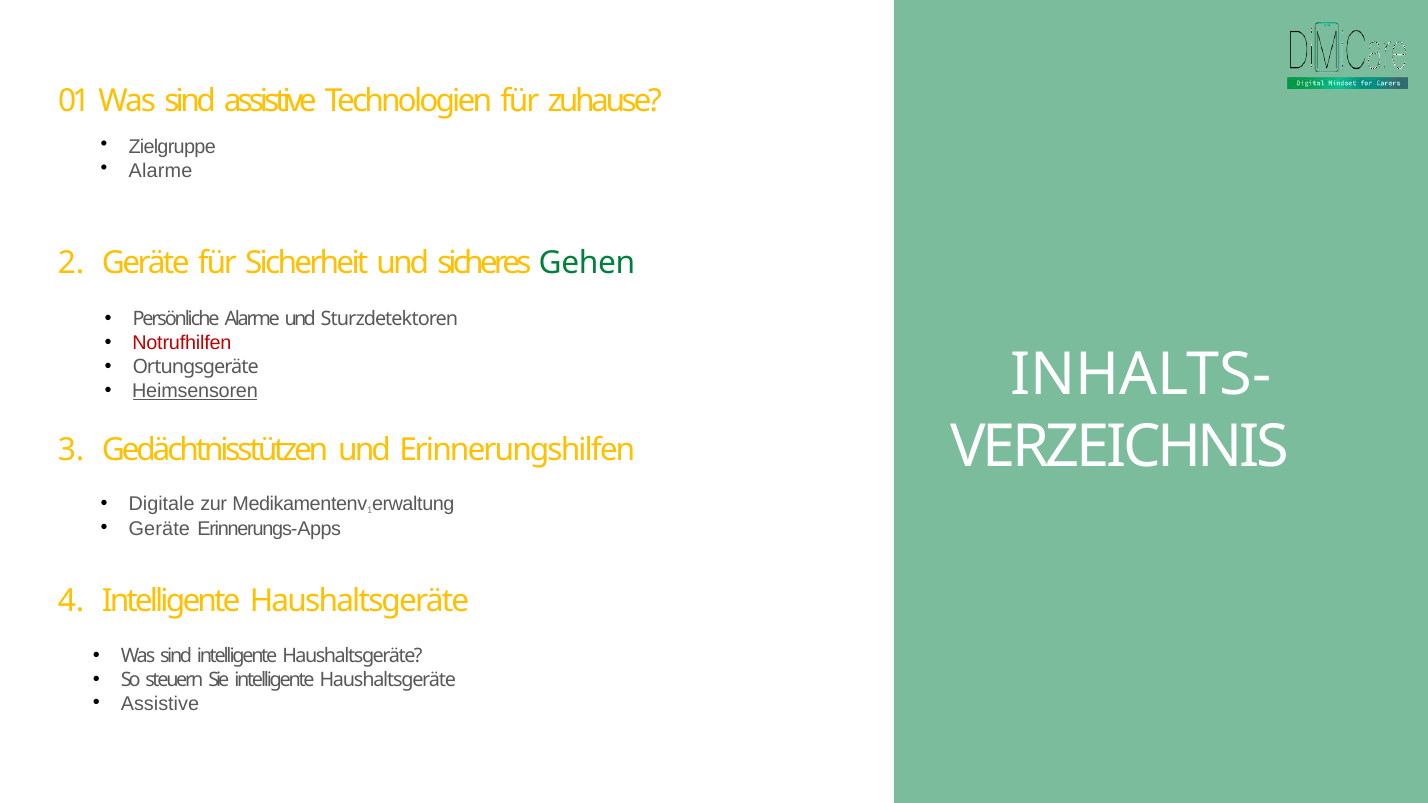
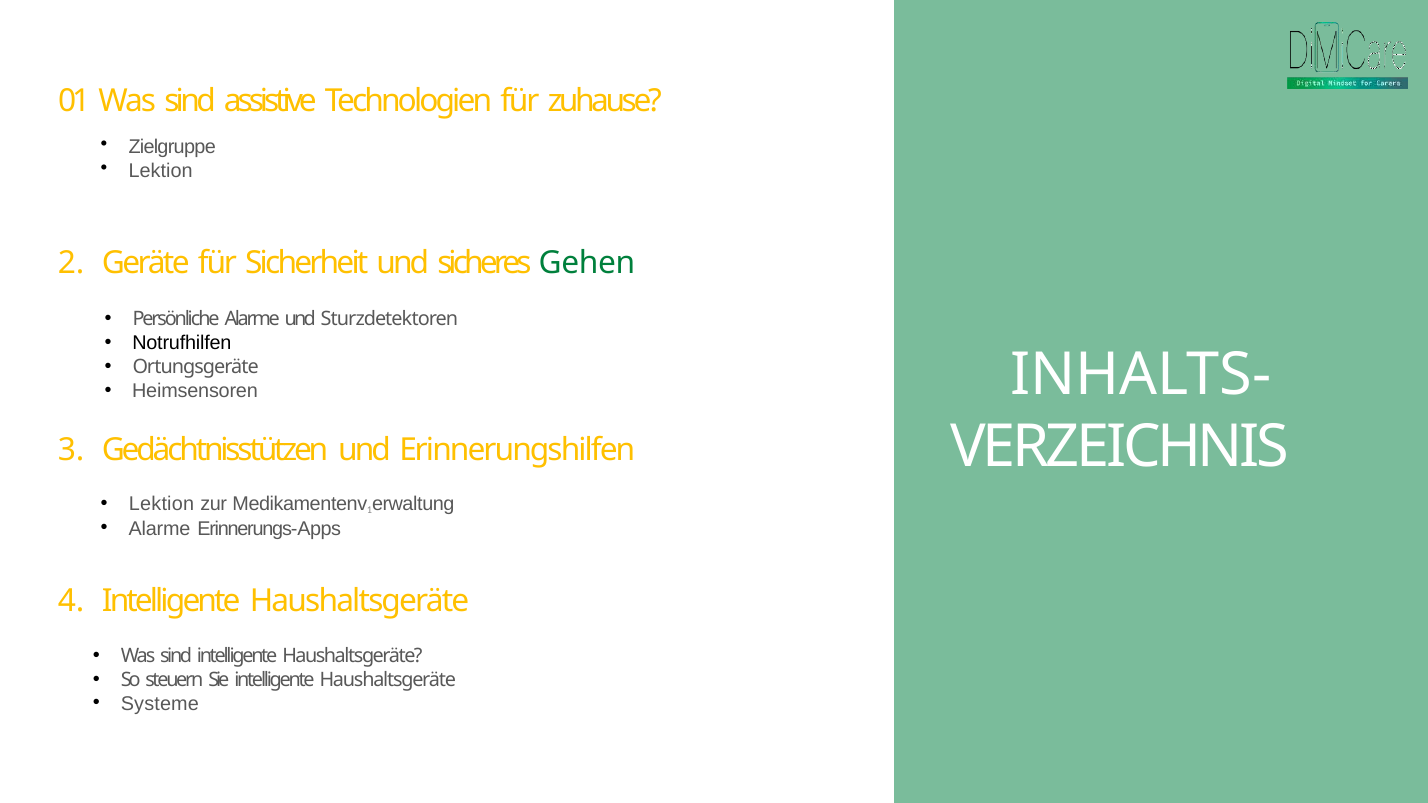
Alarme: Alarme -> Lektion (161, 171)
Notrufhilfen colour: red -> black (182, 343)
Heimsensoren underline: present -> none (195, 391)
Digitale: Digitale -> Lektion (162, 504)
Geräte: Geräte -> Alarme (159, 529)
Assistive: Assistive -> Systeme (160, 704)
